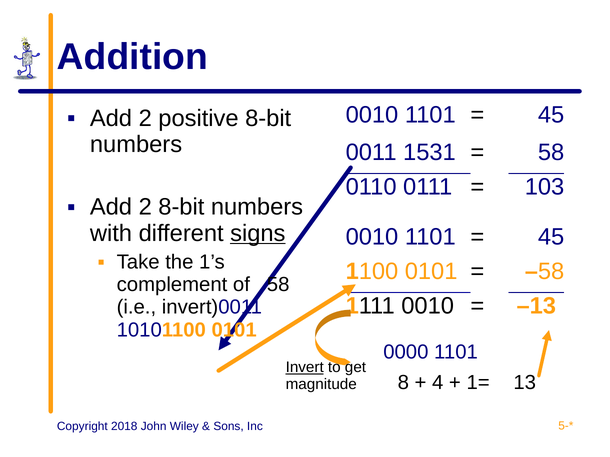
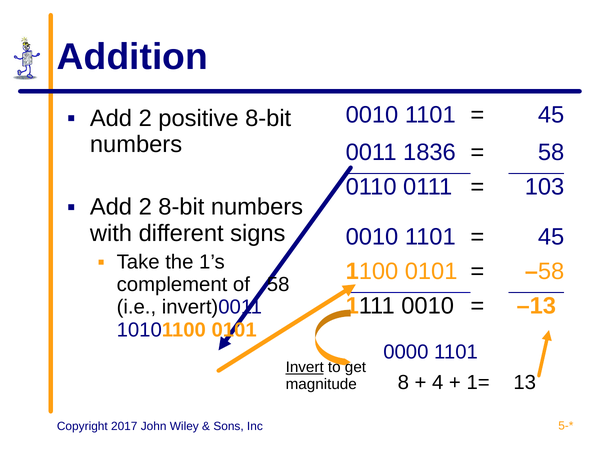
1531: 1531 -> 1836 (429, 153)
signs underline: present -> none (258, 234)
2018: 2018 -> 2017 (124, 427)
